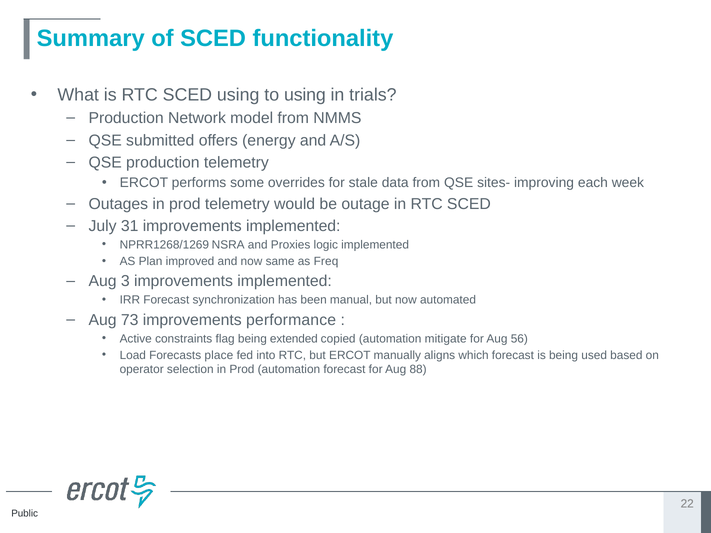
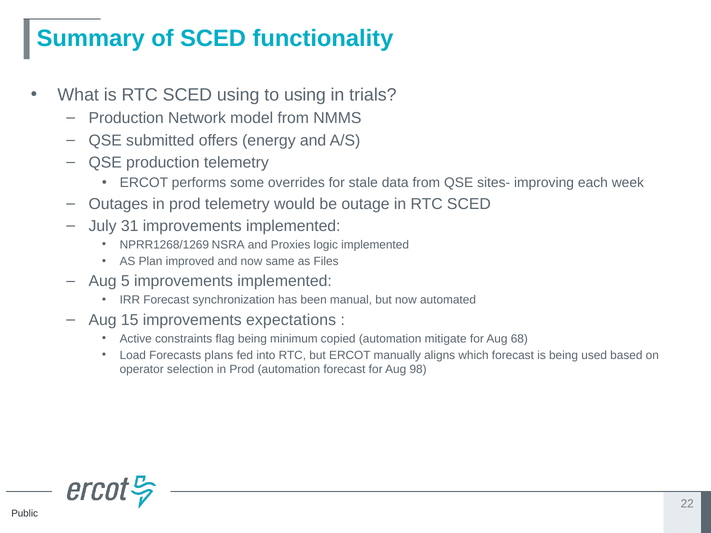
Freq: Freq -> Files (326, 261)
3: 3 -> 5 (125, 281)
73: 73 -> 15 (130, 320)
performance: performance -> expectations (291, 320)
extended: extended -> minimum (294, 339)
56: 56 -> 68 (519, 339)
place: place -> plans (219, 355)
88: 88 -> 98 (418, 370)
